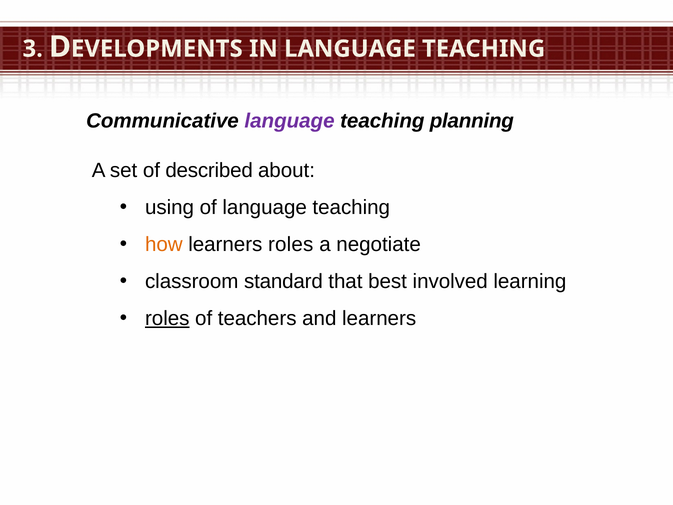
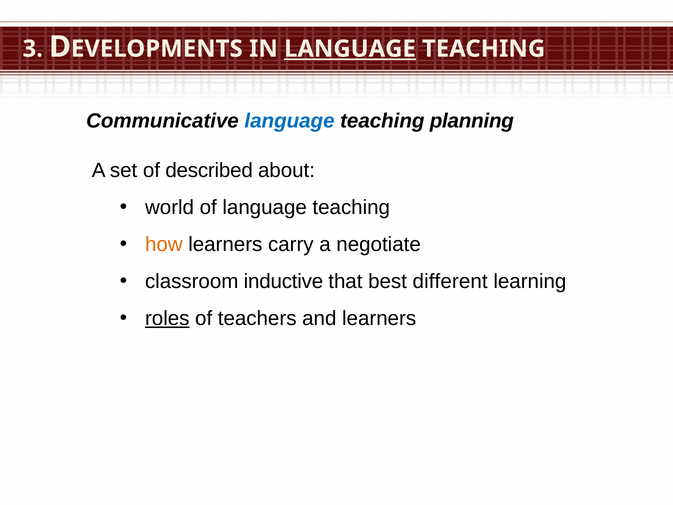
LANGUAGE underline: none -> present (350, 49)
language colour: purple -> blue (290, 121)
using: using -> world (170, 207)
learners roles: roles -> carry (291, 244)
standard: standard -> inductive (283, 281)
involved: involved -> different (450, 281)
